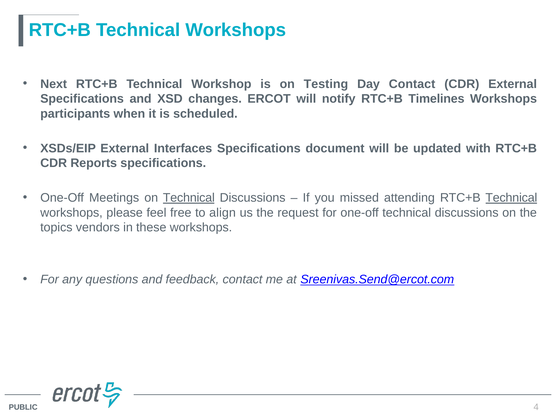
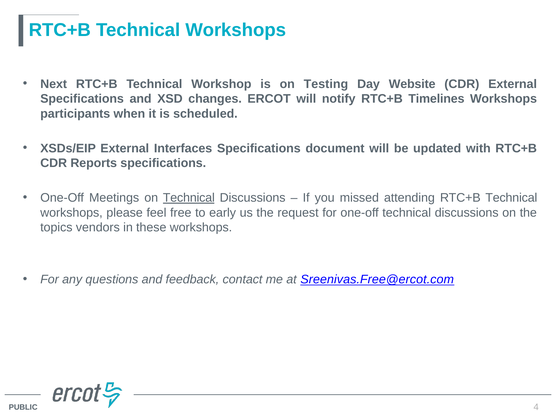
Day Contact: Contact -> Website (412, 84)
Technical underline: present -> none (511, 198)
align: align -> early (223, 213)
Sreenivas.Send@ercot.com: Sreenivas.Send@ercot.com -> Sreenivas.Free@ercot.com (377, 279)
